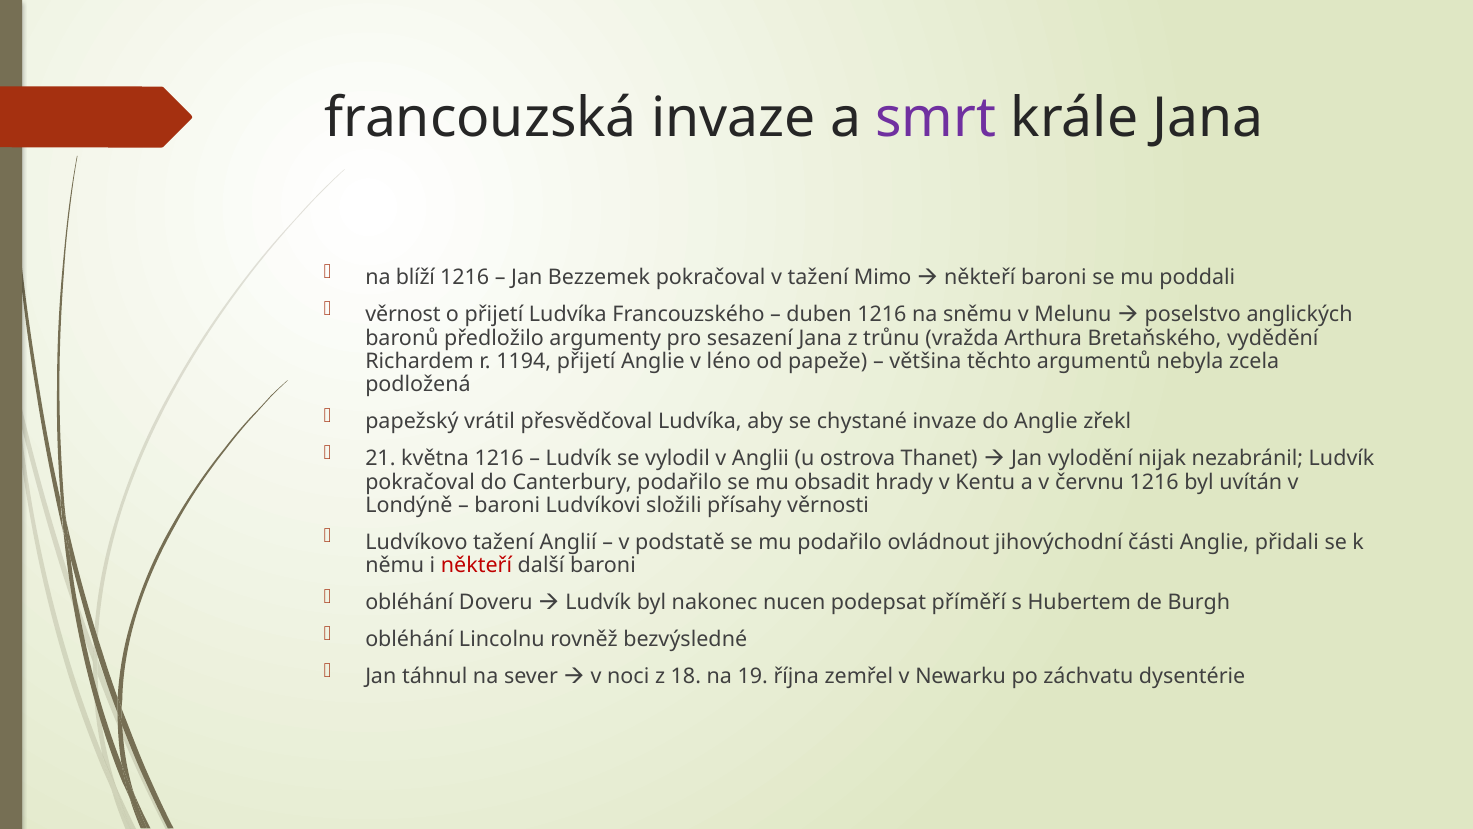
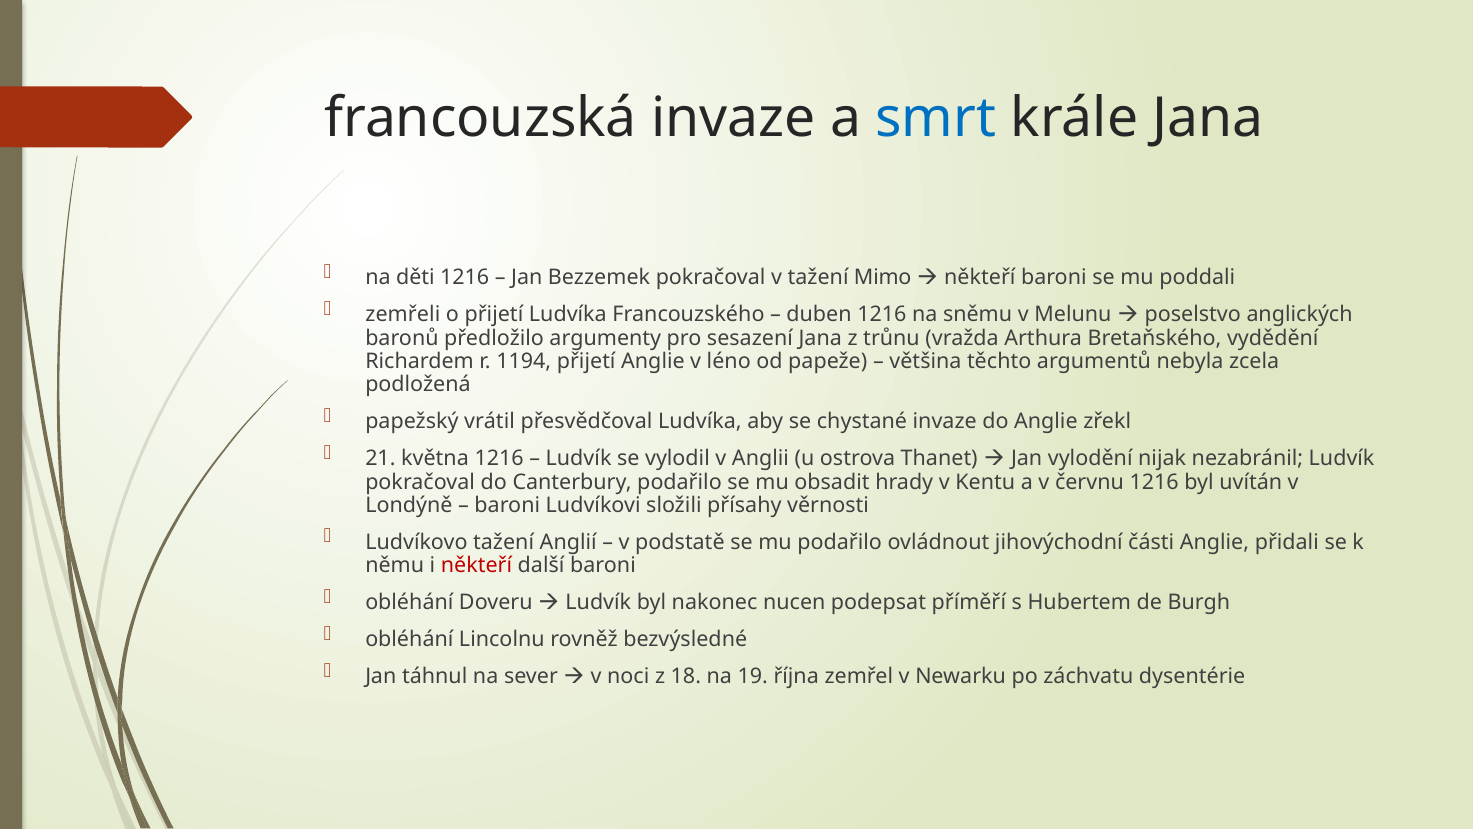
smrt colour: purple -> blue (936, 118)
blíží: blíží -> děti (415, 278)
věrnost: věrnost -> zemřeli (403, 315)
